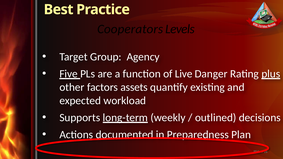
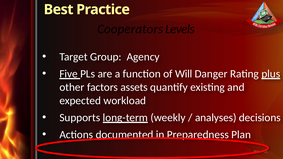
Live: Live -> Will (184, 74)
outlined: outlined -> analyses (216, 118)
